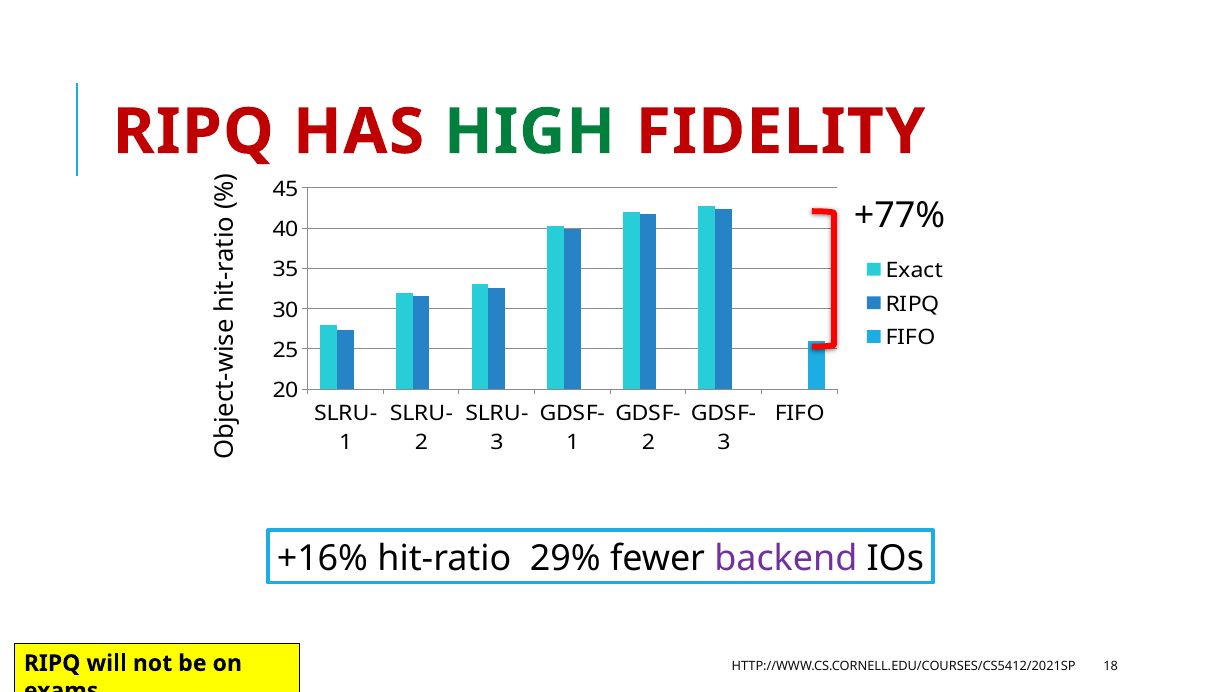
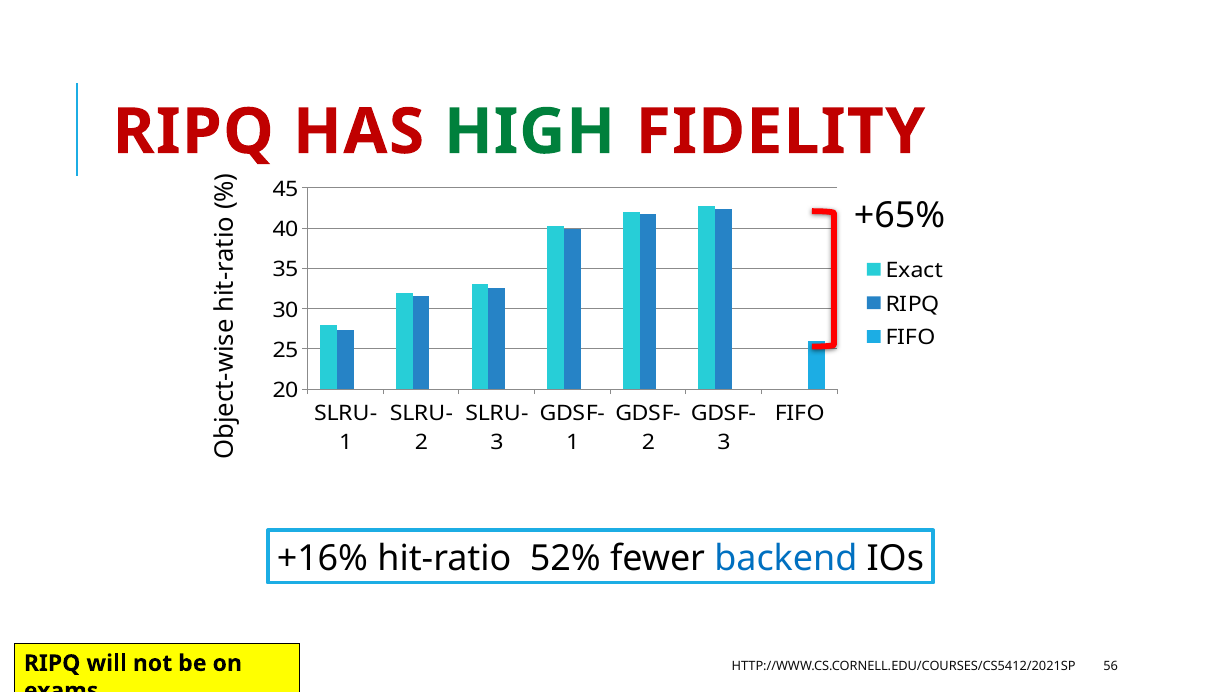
+77%: +77% -> +65% (899, 216)
29%: 29% -> 52% (565, 559)
backend colour: purple -> blue (786, 559)
18: 18 -> 56 (1111, 667)
